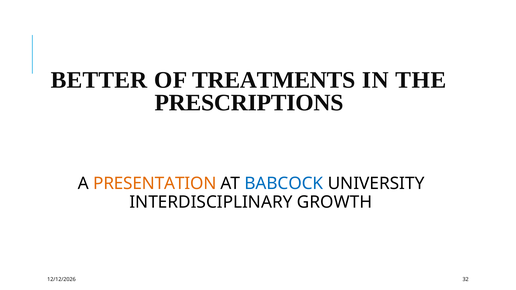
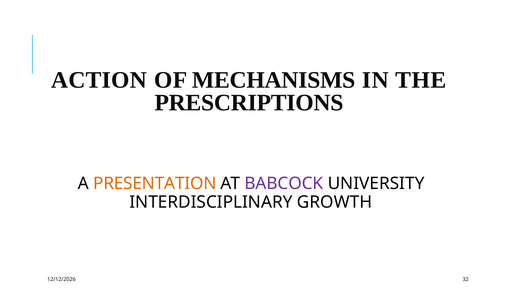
BETTER: BETTER -> ACTION (99, 80)
TREATMENTS: TREATMENTS -> MECHANISMS (274, 80)
BABCOCK colour: blue -> purple (284, 184)
